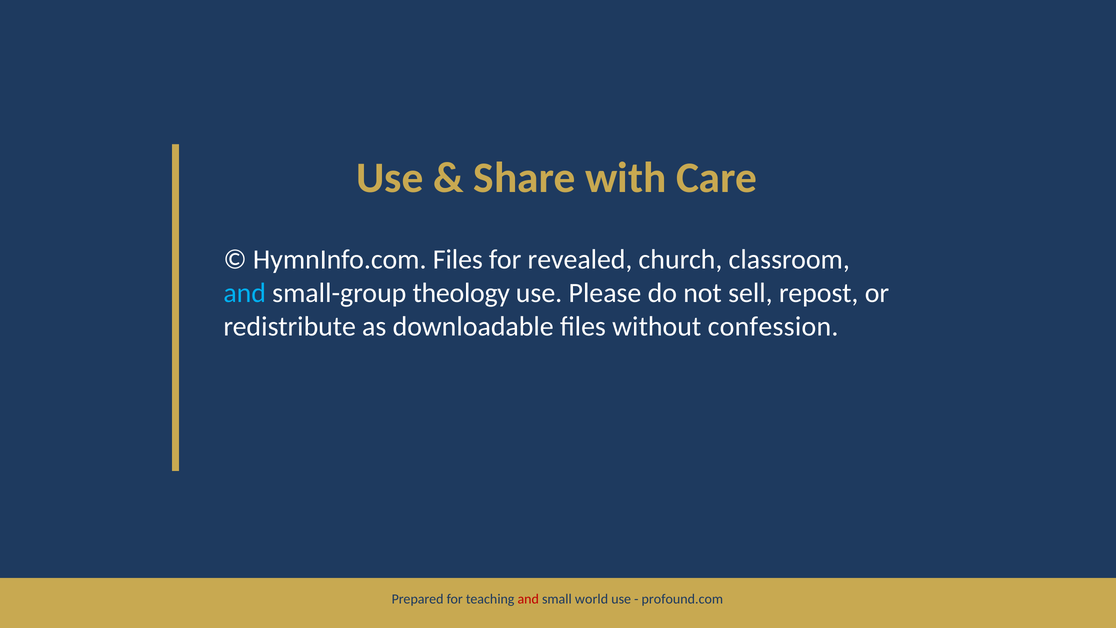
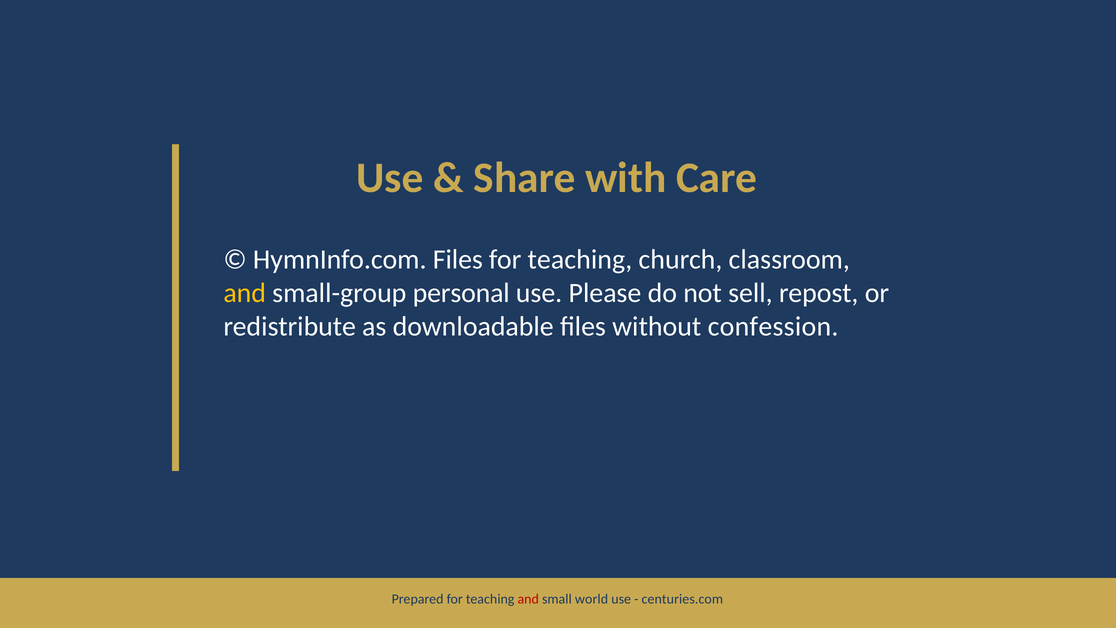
revealed: revealed -> teaching (580, 259)
and colour: light blue -> yellow (245, 293)
theology: theology -> personal (461, 293)
profound.com: profound.com -> centuries.com (682, 599)
